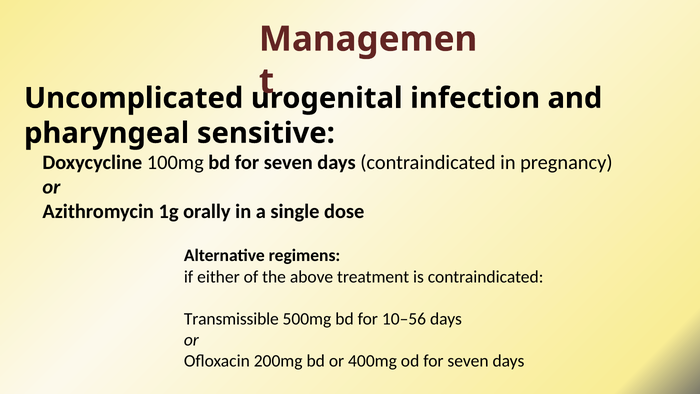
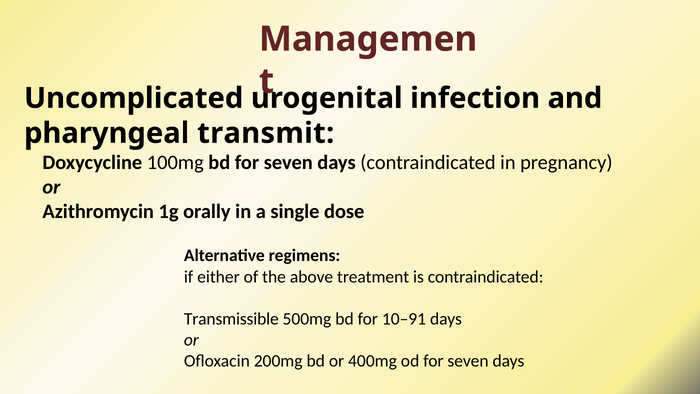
sensitive: sensitive -> transmit (266, 133)
10–56: 10–56 -> 10–91 (404, 319)
